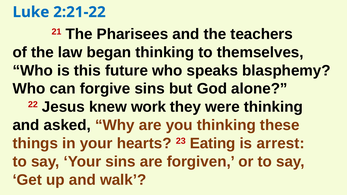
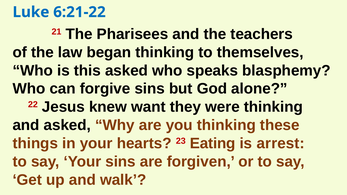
2:21-22: 2:21-22 -> 6:21-22 (79, 12)
this future: future -> asked (126, 71)
work: work -> want (148, 107)
